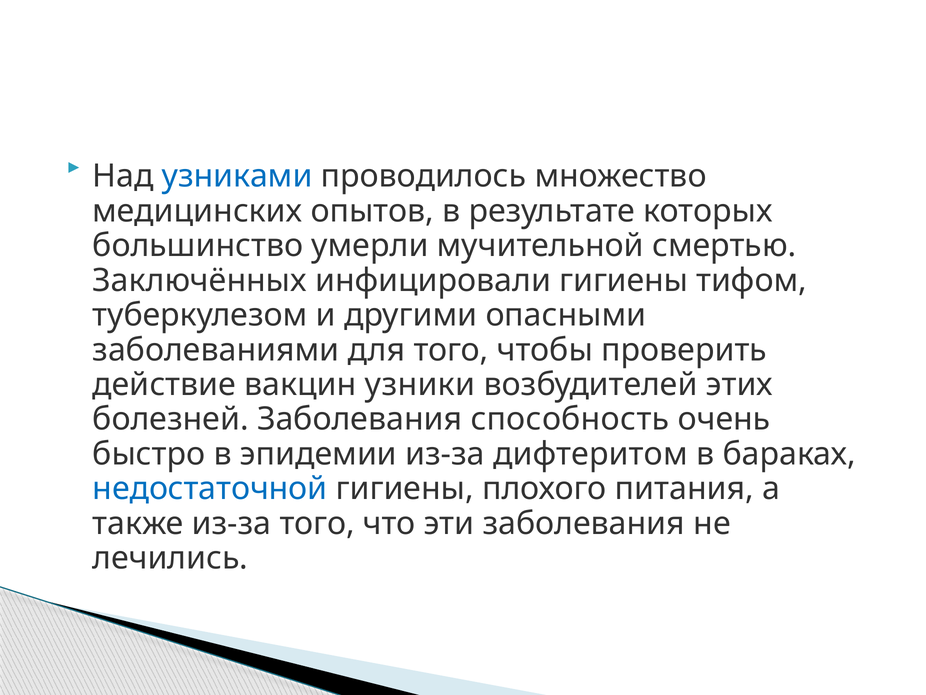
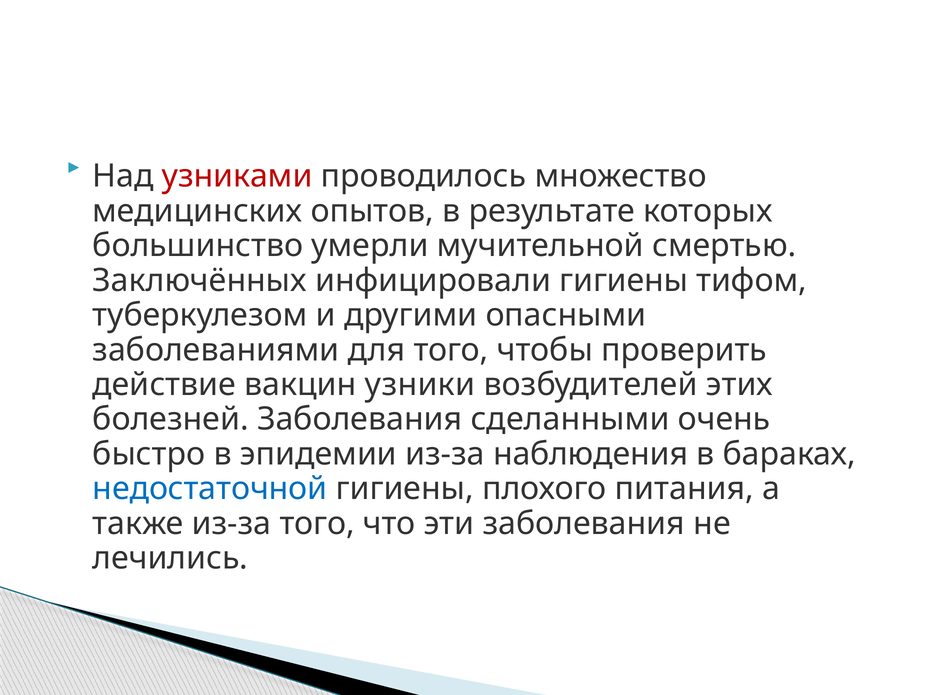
узниками colour: blue -> red (237, 176)
способность: способность -> сделанными (570, 419)
дифтеритом: дифтеритом -> наблюдения (591, 454)
